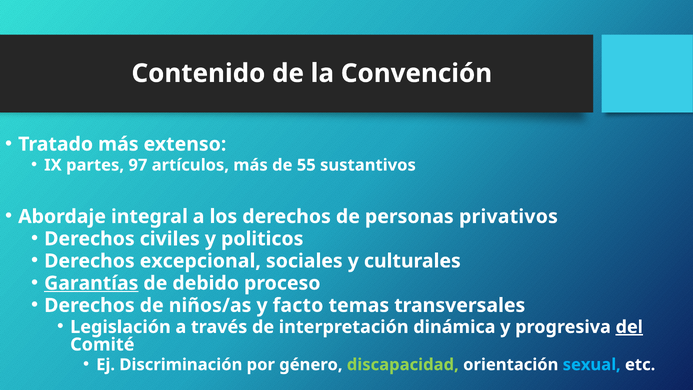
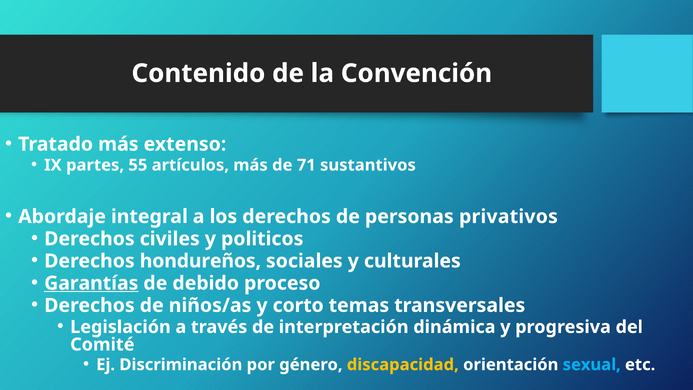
97: 97 -> 55 (138, 165)
55: 55 -> 71 (306, 165)
excepcional: excepcional -> hondureños (200, 261)
facto: facto -> corto (298, 305)
del underline: present -> none (629, 327)
discapacidad colour: light green -> yellow (403, 365)
